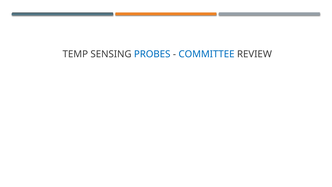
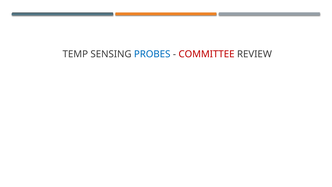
COMMITTEE colour: blue -> red (207, 54)
